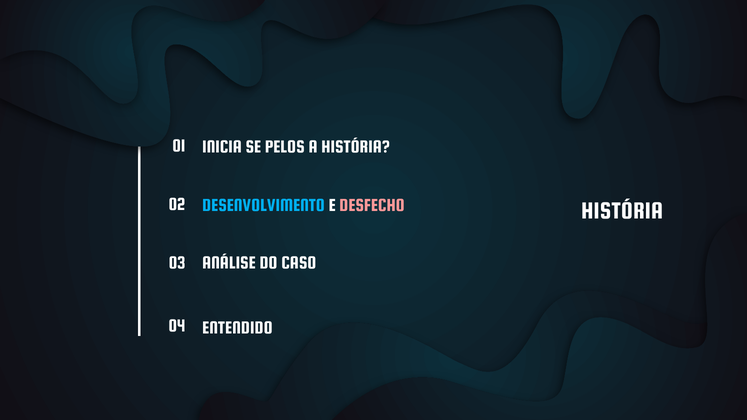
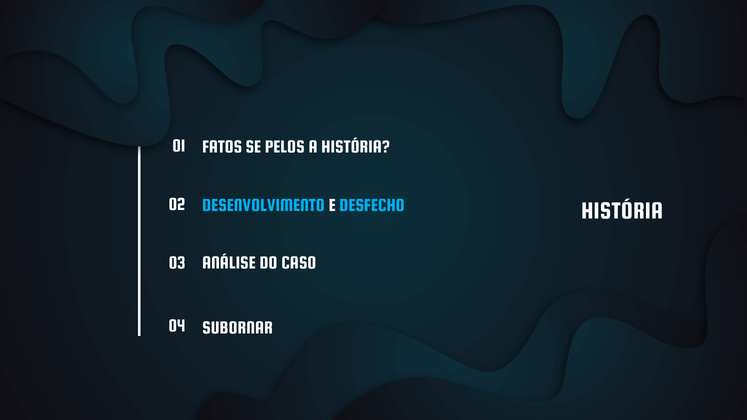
INICIA: INICIA -> FATOS (222, 147)
DESFECHO colour: pink -> light blue (372, 205)
ENTENDIDO: ENTENDIDO -> SUBORNAR (237, 328)
